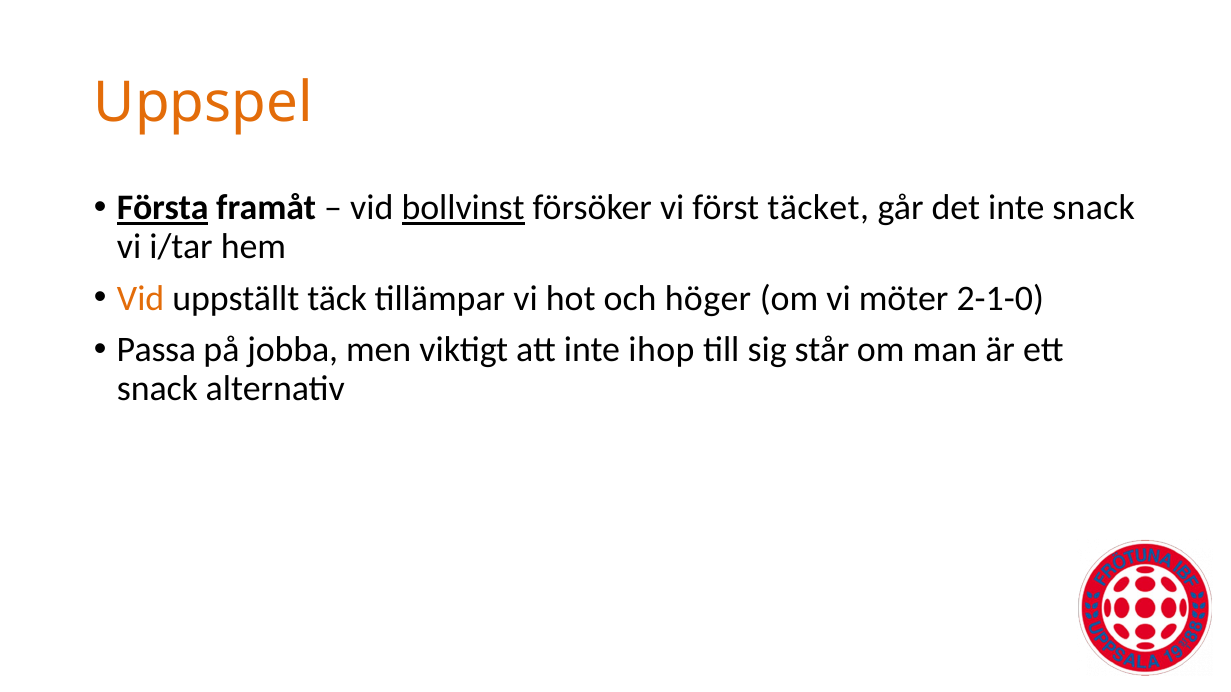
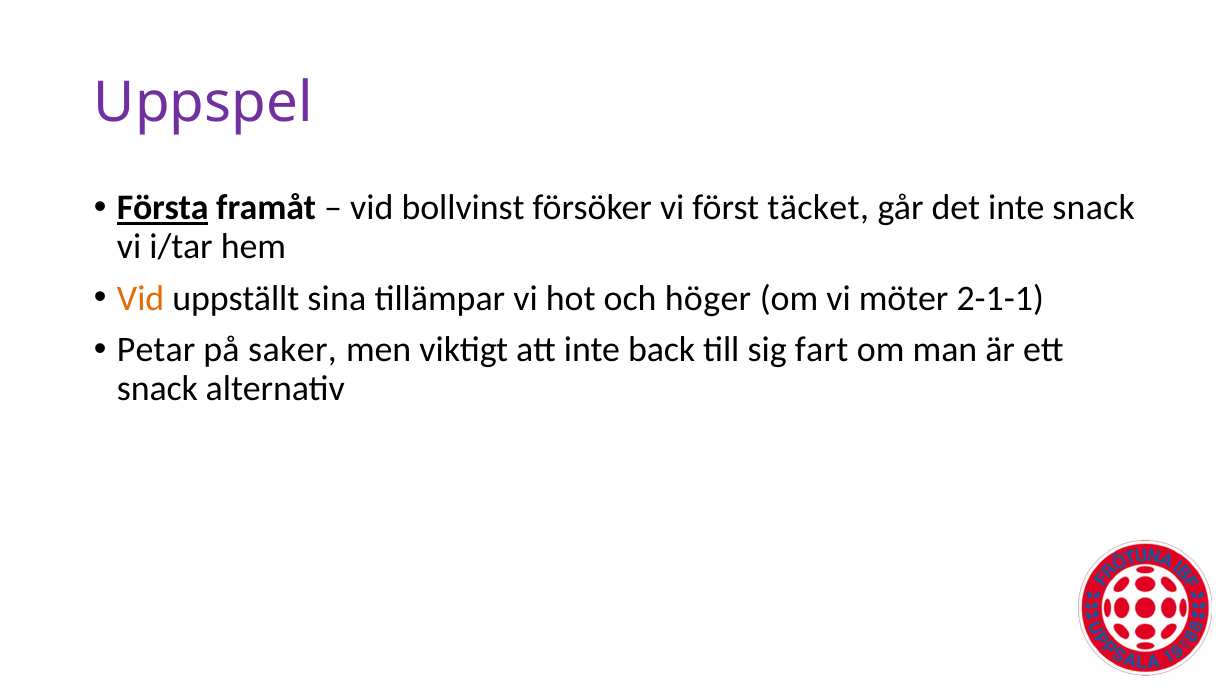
Uppspel colour: orange -> purple (203, 103)
bollvinst underline: present -> none (463, 208)
täck: täck -> sina (337, 299)
2-1-0: 2-1-0 -> 2-1-1 (1000, 299)
Passa: Passa -> Petar (156, 350)
jobba: jobba -> saker (293, 350)
ihop: ihop -> back (662, 350)
står: står -> fart (822, 350)
